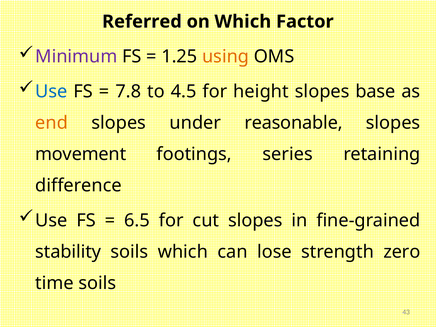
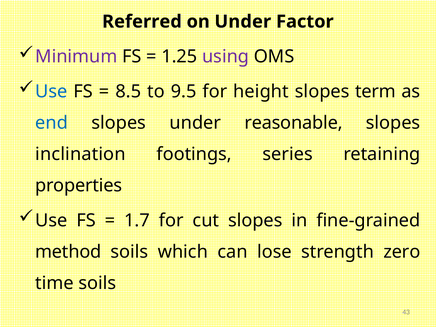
on Which: Which -> Under (243, 22)
using colour: orange -> purple (226, 57)
7.8: 7.8 -> 8.5 (128, 91)
4.5: 4.5 -> 9.5 (184, 91)
base: base -> term (375, 91)
end colour: orange -> blue (52, 123)
movement: movement -> inclination (80, 154)
difference: difference -> properties (79, 186)
6.5: 6.5 -> 1.7 (137, 220)
stability: stability -> method (68, 252)
